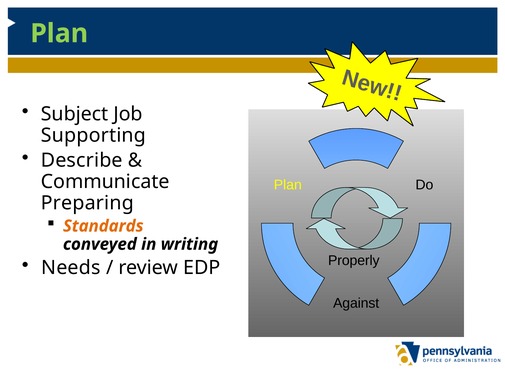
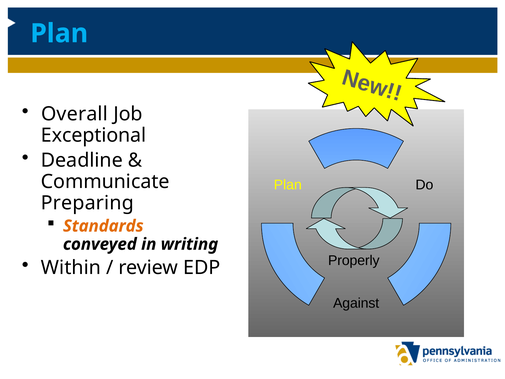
Plan colour: light green -> light blue (59, 33)
Subject: Subject -> Overall (75, 114)
Supporting: Supporting -> Exceptional (94, 135)
Describe: Describe -> Deadline (82, 160)
Needs: Needs -> Within (71, 268)
